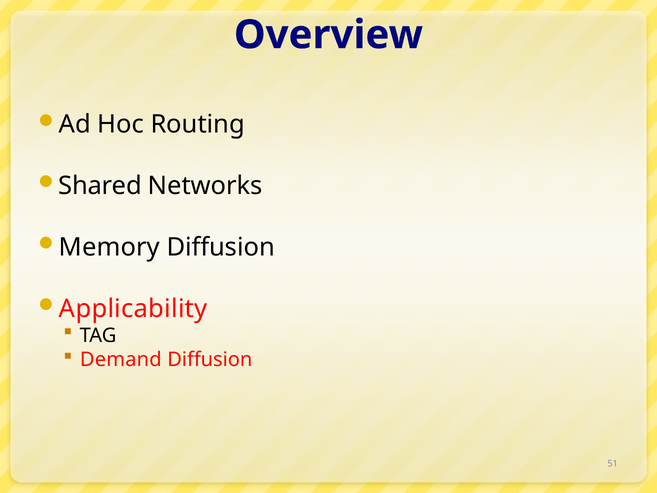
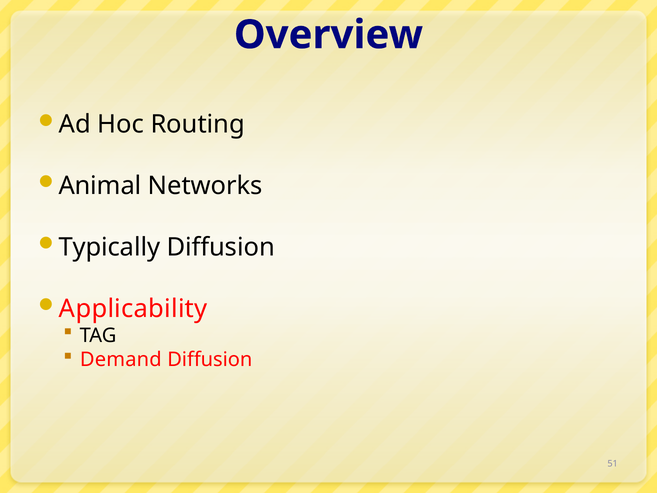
Shared: Shared -> Animal (100, 186)
Memory: Memory -> Typically (109, 247)
